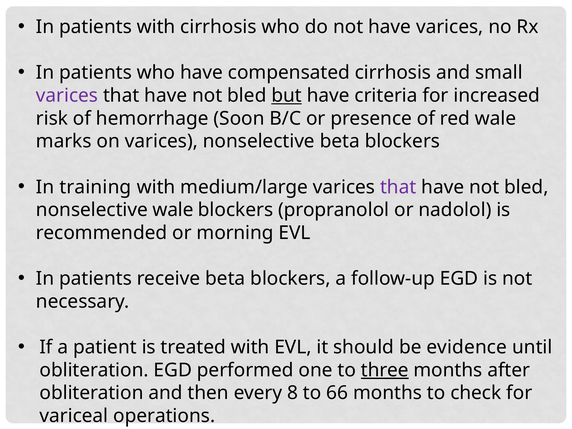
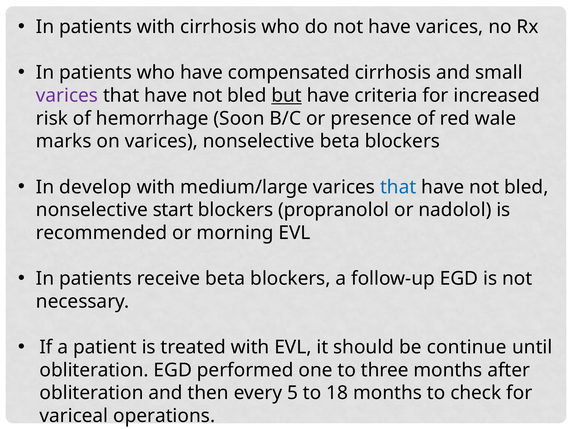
training: training -> develop (95, 187)
that colour: purple -> blue (398, 187)
nonselective wale: wale -> start (173, 210)
evidence: evidence -> continue (467, 347)
three underline: present -> none (385, 370)
8: 8 -> 5 (293, 393)
66: 66 -> 18 (337, 393)
